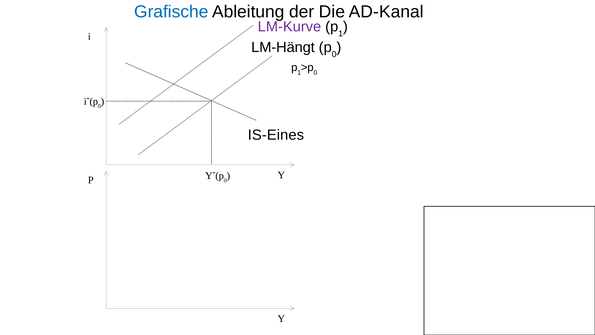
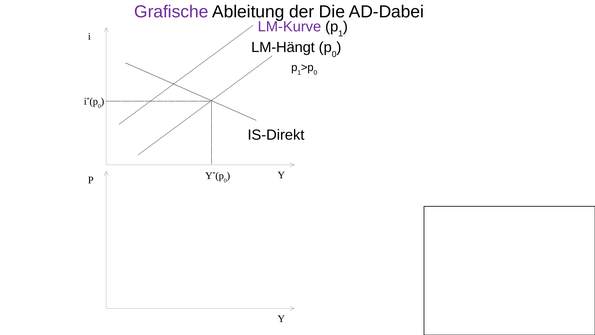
Grafische colour: blue -> purple (171, 12)
AD-Kanal: AD-Kanal -> AD-Dabei (386, 12)
IS-Eines: IS-Eines -> IS-Direkt (276, 135)
